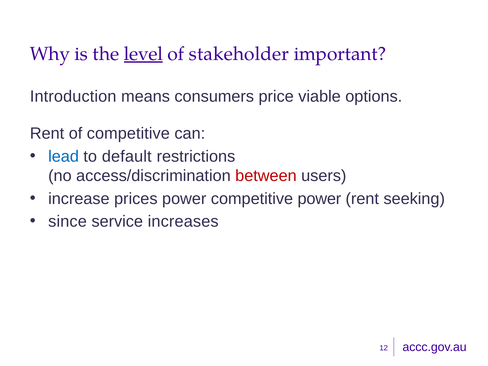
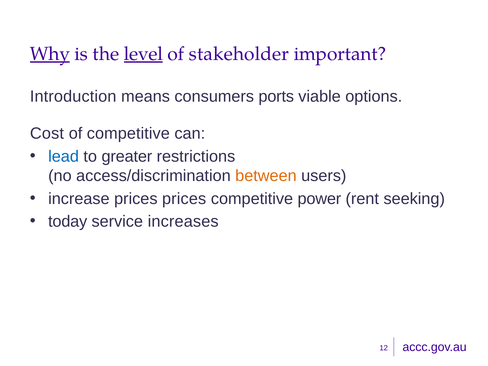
Why underline: none -> present (50, 54)
price: price -> ports (276, 96)
Rent: Rent -> Cost (47, 134)
default: default -> greater (127, 156)
between colour: red -> orange (266, 176)
prices power: power -> prices (184, 199)
since: since -> today (68, 221)
